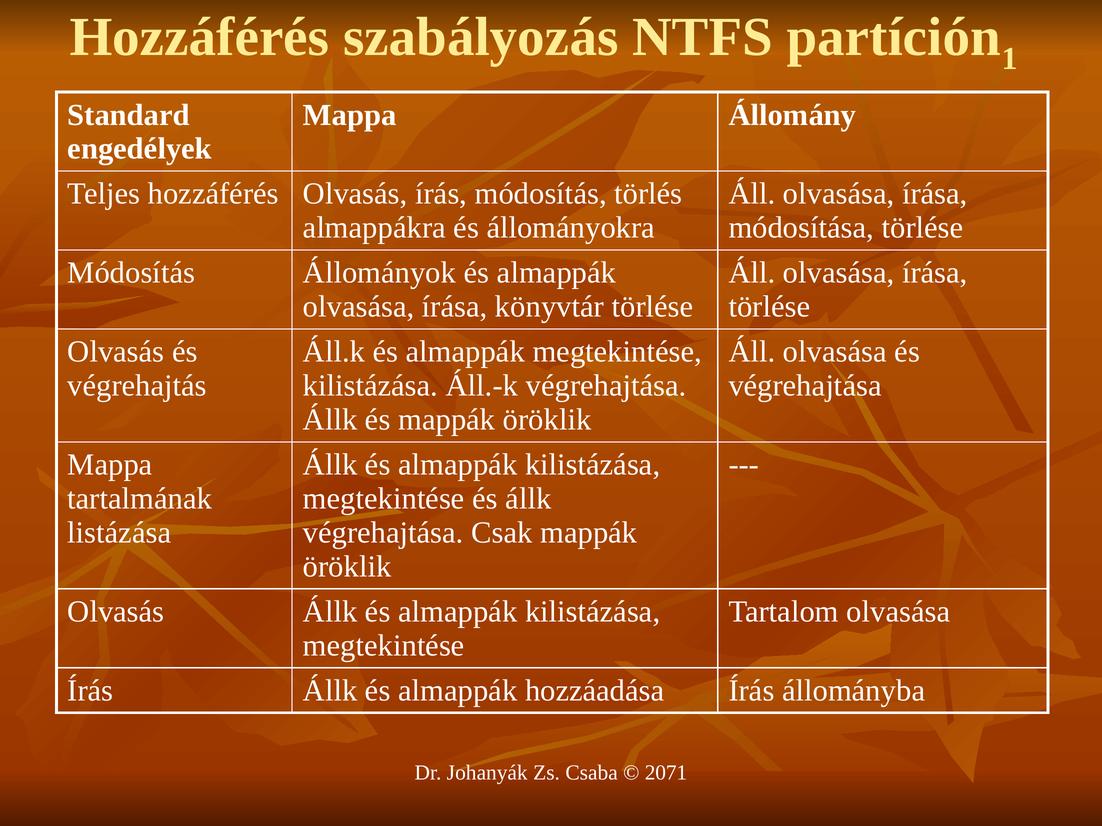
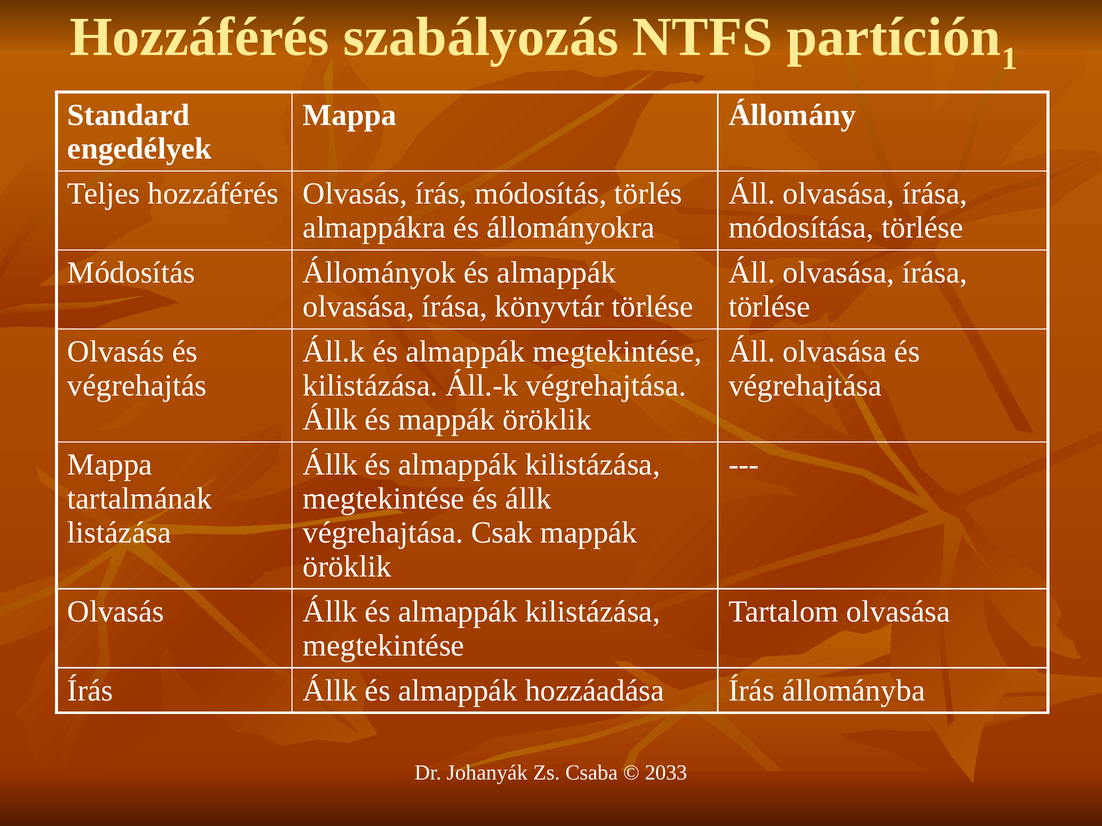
2071: 2071 -> 2033 (666, 773)
